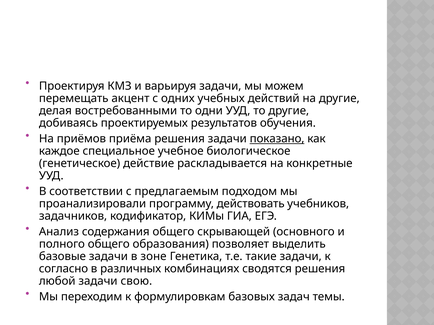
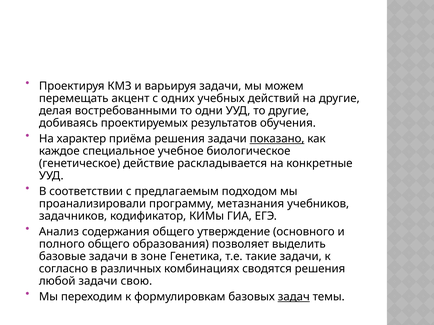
приёмов: приёмов -> характер (81, 139)
действовать: действовать -> метазнания (251, 204)
скрывающей: скрывающей -> утверждение (234, 232)
задач underline: none -> present (294, 297)
